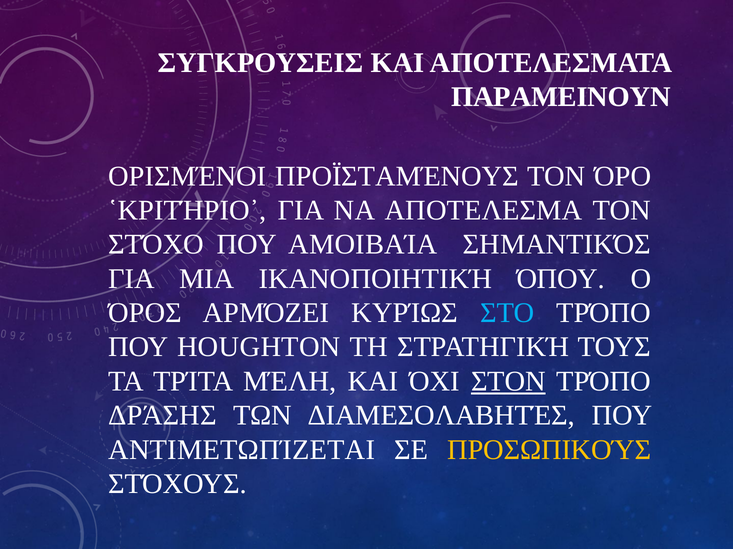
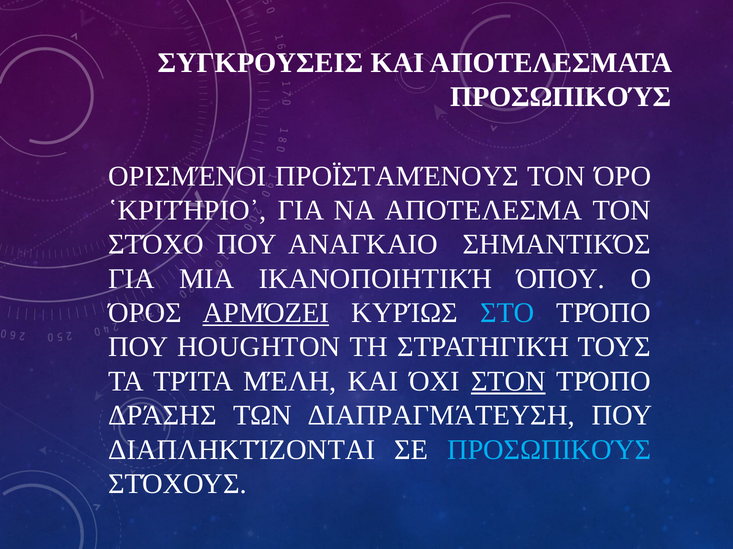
ΠΑΡΑΜΕΙΝΟΥΝ: ΠΑΡΑΜΕΙΝΟΥΝ -> ΠΡΟΣΩΠΙΚΟΎΣ (561, 97)
ΑΜΟΙΒΑΊΑ: ΑΜΟΙΒΑΊΑ -> ΑΝΑΓΚΑΙΟ (363, 245)
ΑΡΜΌΖΕΙ underline: none -> present (266, 313)
ΔΙΑΜΕΣΟΛΑΒΗΤΈΣ: ΔΙΑΜΕΣΟΛΑΒΗΤΈΣ -> ΔΙΑΠΡΑΓΜΆΤΕΥΣΗ (441, 416)
ΑΝΤΙΜΕΤΩΠΊΖΕΤΑΙ: ΑΝΤΙΜΕΤΩΠΊΖΕΤΑΙ -> ΔΙΑΠΛΗΚΤΊΖΟΝΤΑΙ (242, 450)
ΠΡΟΣΩΠΙΚΟΎΣ colour: yellow -> light blue (549, 450)
